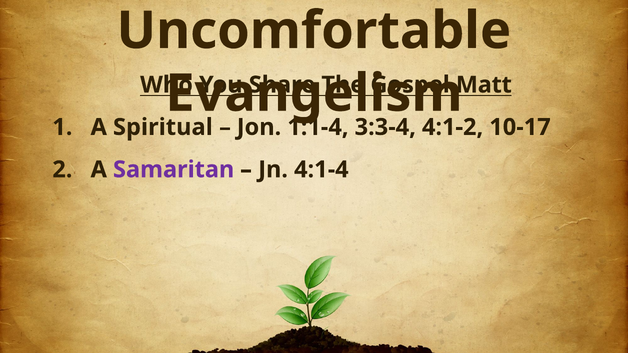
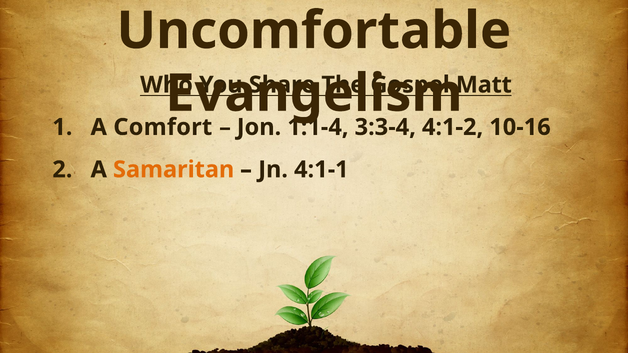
Spiritual: Spiritual -> Comfort (163, 127)
10-17: 10-17 -> 10-16 (520, 127)
Samaritan colour: purple -> orange (174, 170)
4:1-4: 4:1-4 -> 4:1-1 (321, 170)
